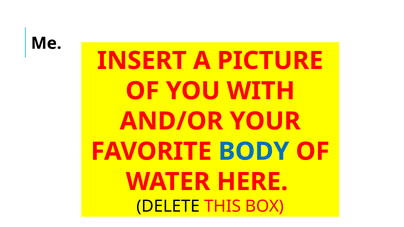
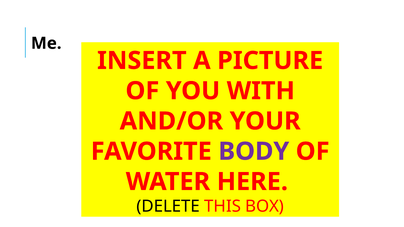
BODY colour: blue -> purple (254, 152)
